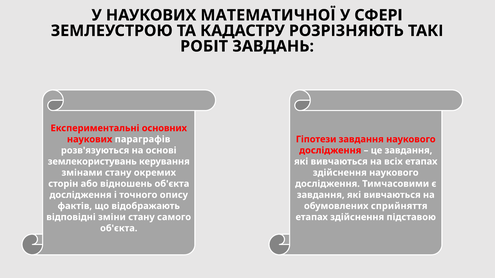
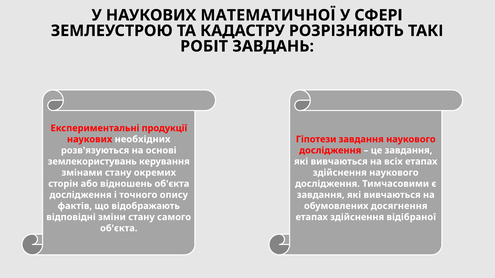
основних: основних -> продукції (164, 128)
параграфів: параграфів -> необхідних (143, 139)
сприйняття: сприйняття -> досягнення (399, 206)
підставою: підставою -> відібраної (411, 217)
